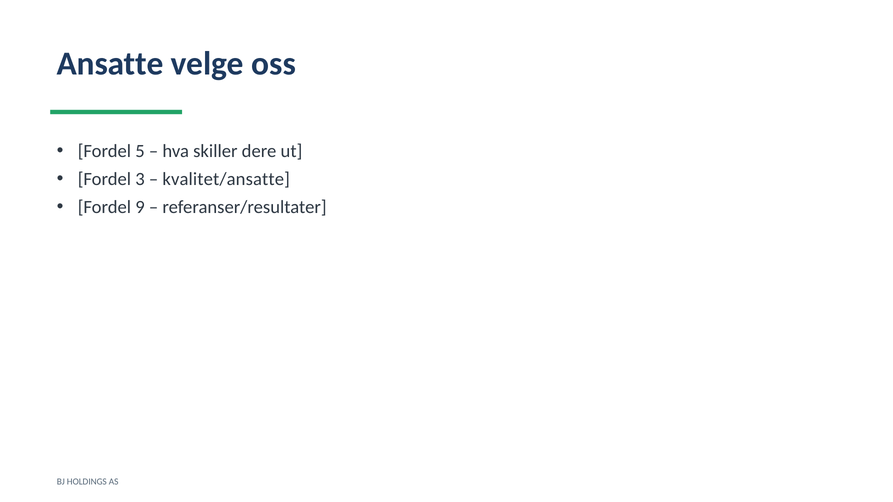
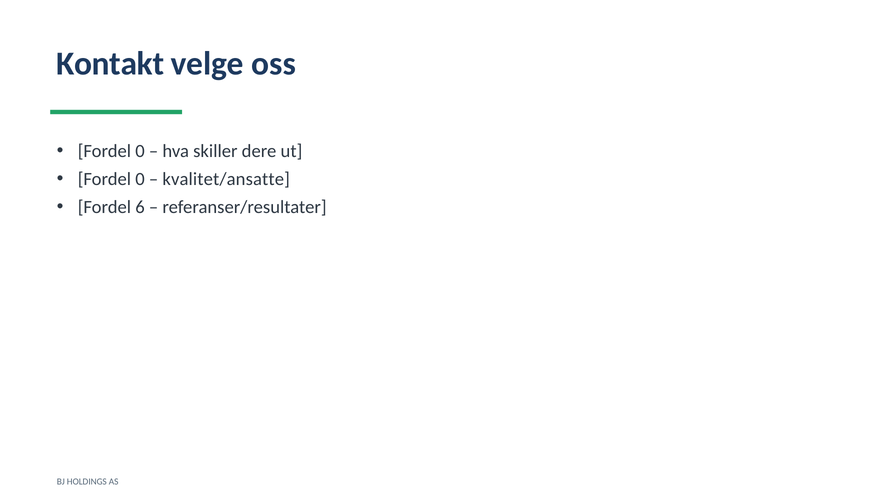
Ansatte: Ansatte -> Kontakt (110, 64)
5: 5 -> 0 (140, 151)
3: 3 -> 0 (140, 179)
9: 9 -> 6 (140, 207)
